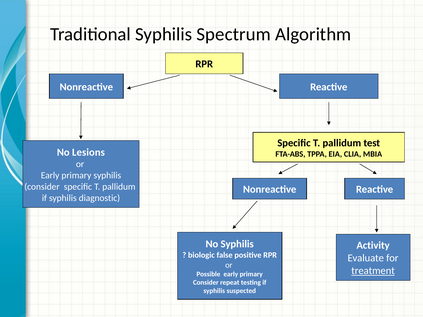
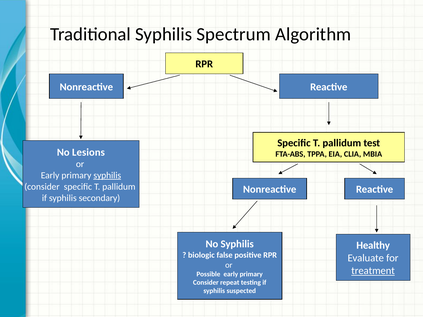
syphilis underline: none -> present (107, 176)
diagnostic: diagnostic -> secondary (99, 198)
Activity: Activity -> Healthy (373, 246)
